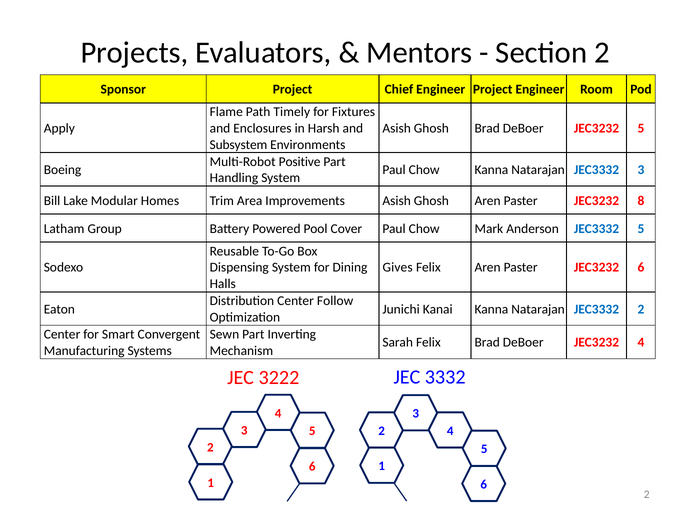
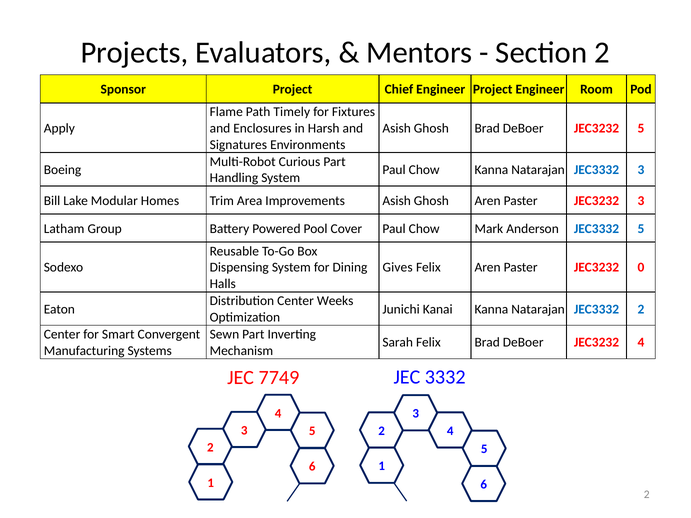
Subsystem: Subsystem -> Signatures (238, 145)
Positive: Positive -> Curious (299, 162)
JEC3232 8: 8 -> 3 (641, 201)
JEC3232 6: 6 -> 0 (641, 268)
Follow: Follow -> Weeks (335, 301)
3222: 3222 -> 7749 (279, 378)
